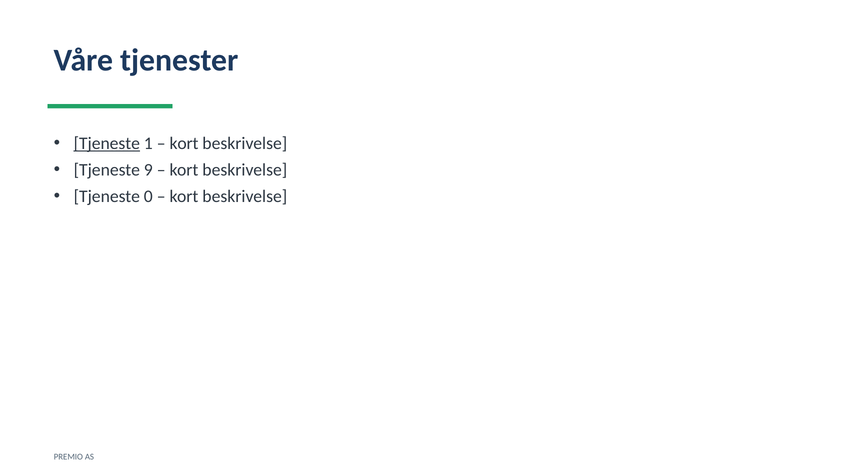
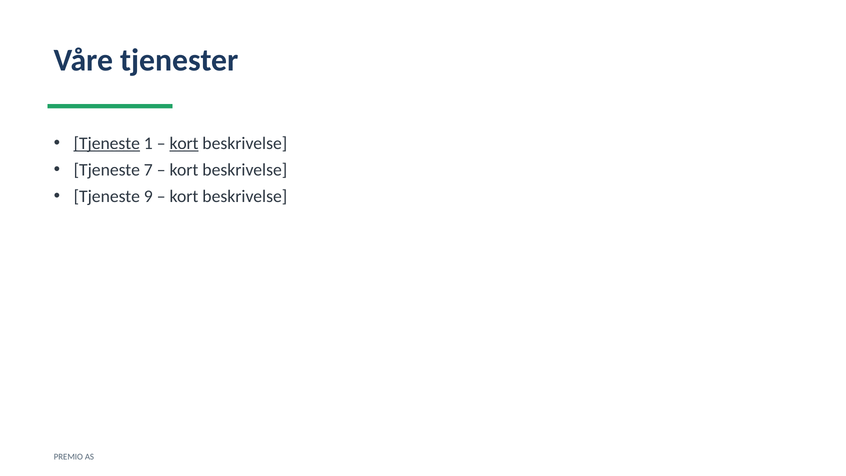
kort underline: none -> present (184, 143)
9: 9 -> 7 (148, 170)
0: 0 -> 9 (148, 196)
